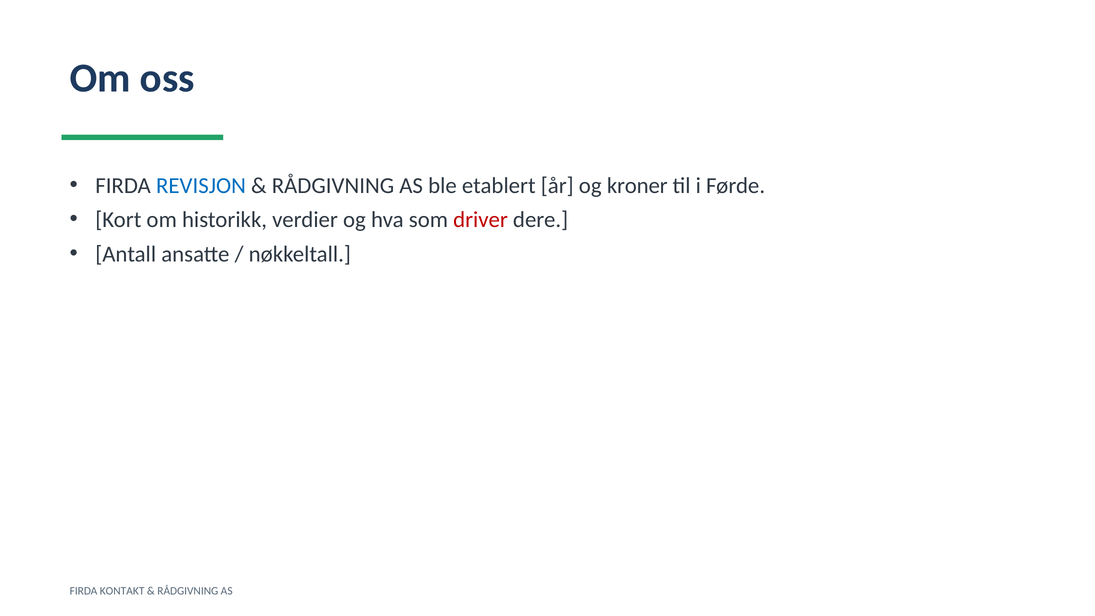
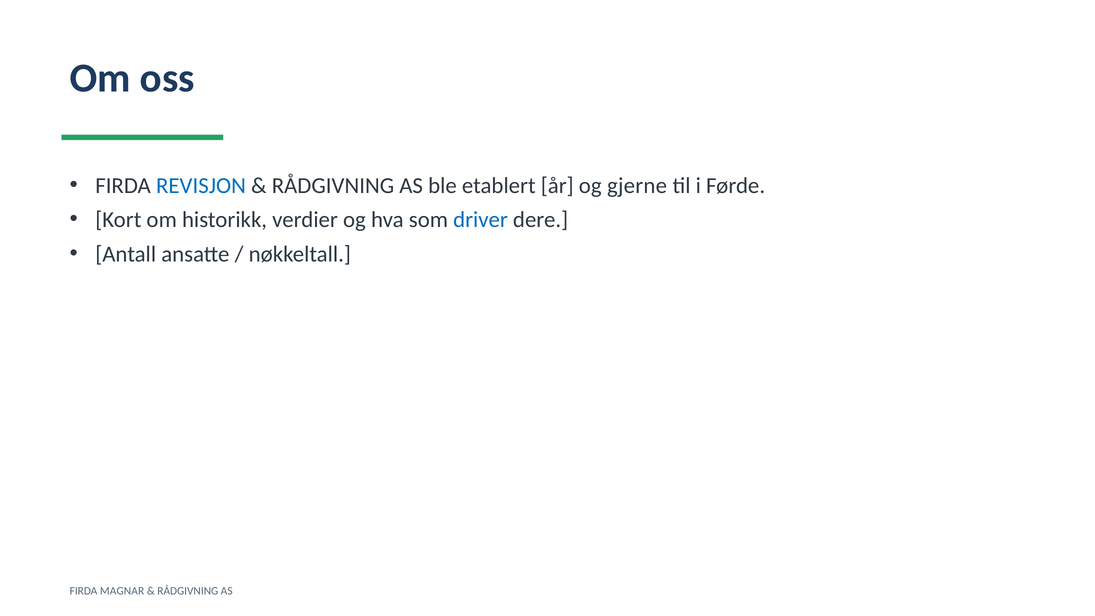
kroner: kroner -> gjerne (637, 185)
driver colour: red -> blue (481, 220)
KONTAKT: KONTAKT -> MAGNAR (122, 591)
